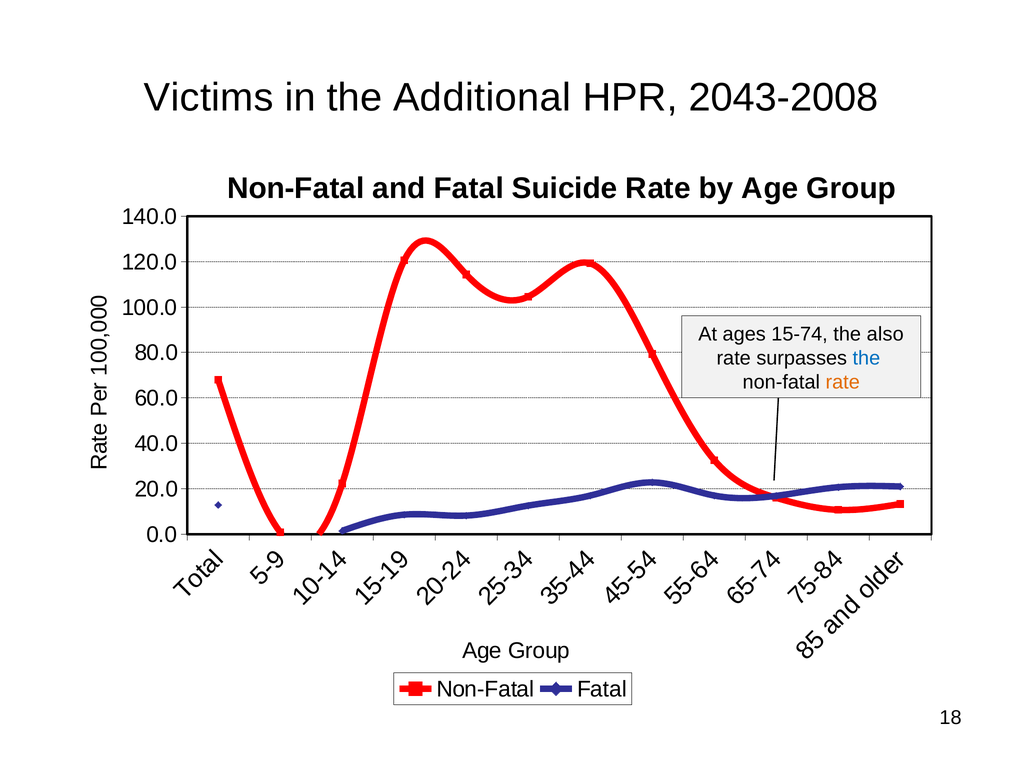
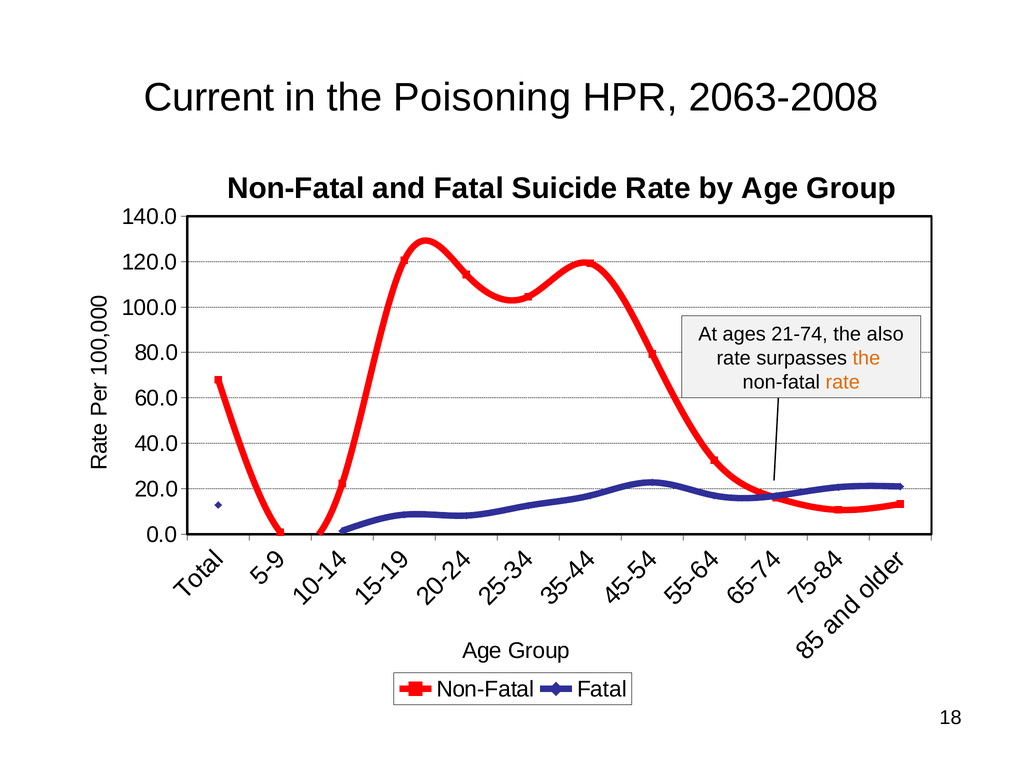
Victims: Victims -> Current (209, 97)
Additional: Additional -> Poisoning (482, 97)
2043-2008: 2043-2008 -> 2063-2008 (784, 97)
15-74: 15-74 -> 21-74 (800, 334)
the colour: blue -> orange (866, 358)
